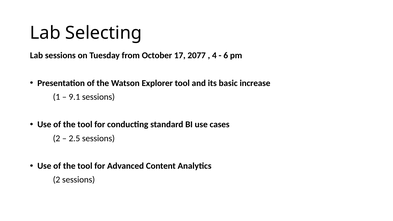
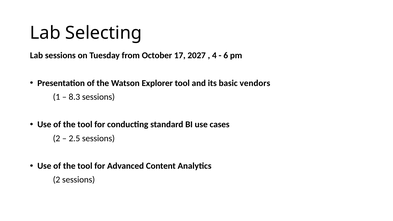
2077: 2077 -> 2027 (197, 55)
increase: increase -> vendors (255, 83)
9.1: 9.1 -> 8.3 (74, 97)
